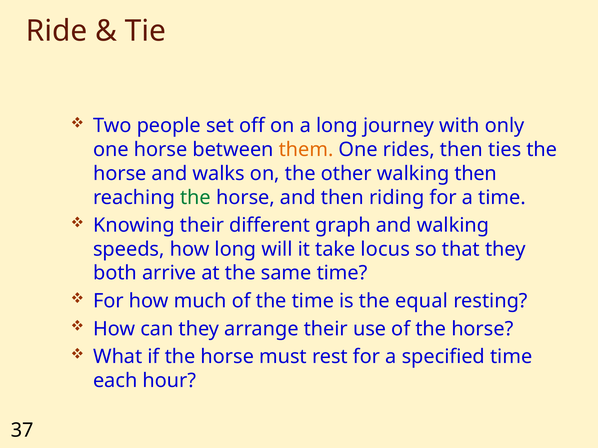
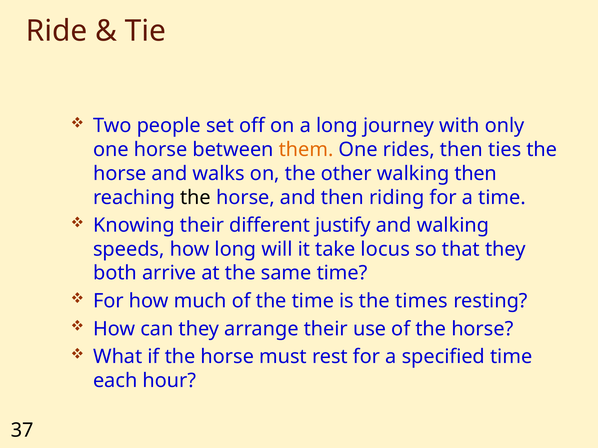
the colour: green -> black (196, 198)
graph: graph -> justify (343, 226)
equal: equal -> times (422, 301)
